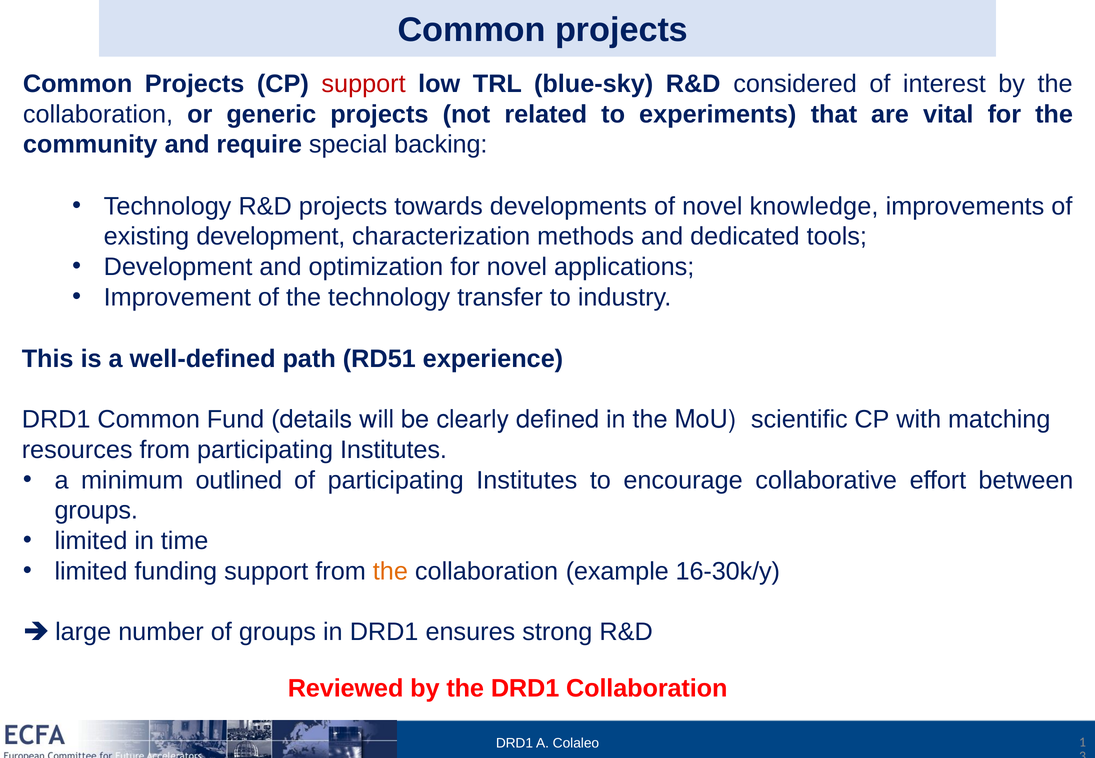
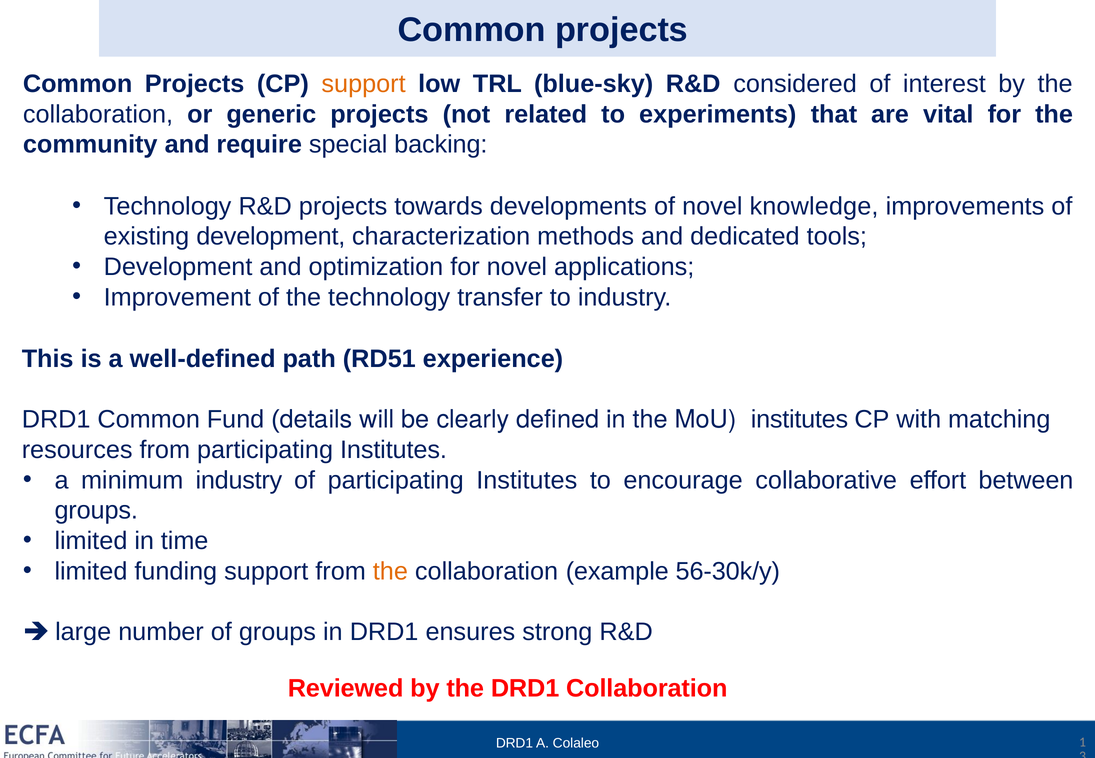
support colour: red -> orange (364, 84)
MoU scientific: scientific -> institutes (799, 420)
minimum outlined: outlined -> industry (239, 480)
16-30k/y: 16-30k/y -> 56-30k/y (728, 571)
